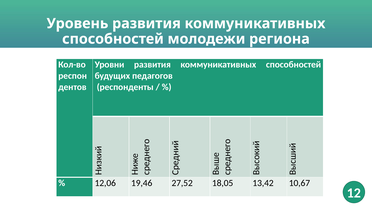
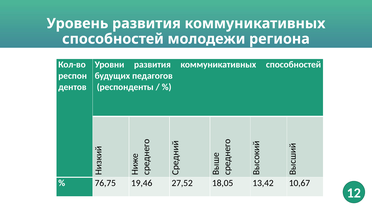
12,06: 12,06 -> 76,75 (105, 183)
